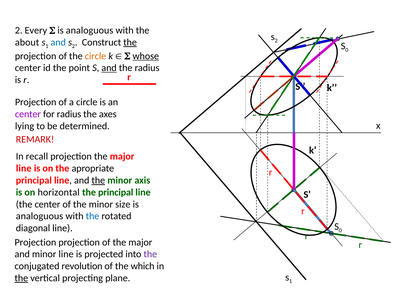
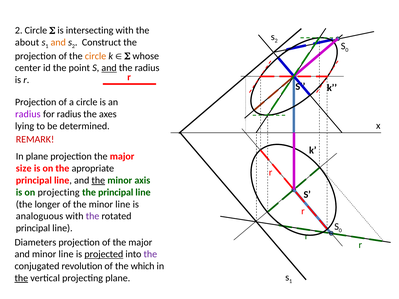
2 Every: Every -> Circle (36, 30)
analoguous: analoguous -> intersecting (90, 30)
and colour: blue -> orange (58, 42)
the underline: present -> none (130, 42)
whose underline: present -> none (146, 56)
center: center -> radius (28, 114)
In recall: recall -> plane (37, 157)
line: line -> size (24, 168)
on horizontal: horizontal -> projecting (59, 192)
the center: center -> longer (47, 204)
the minor size: size -> line (123, 204)
the colour: blue -> purple (93, 216)
diagonal: diagonal -> principal (33, 228)
Projection: Projection -> Diameters (35, 242)
projected underline: none -> present (104, 254)
